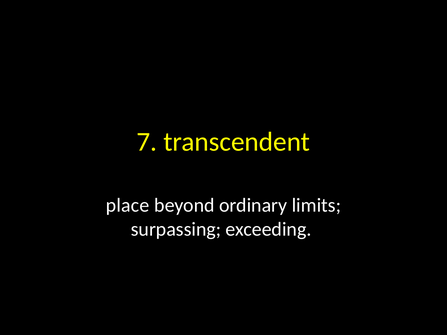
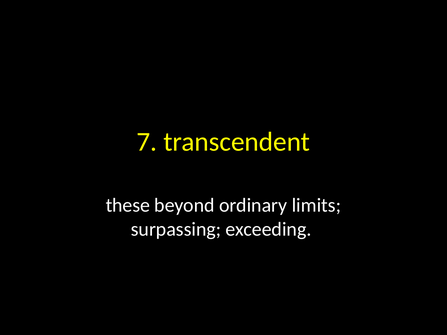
place: place -> these (128, 206)
